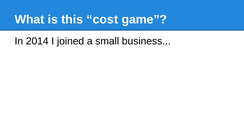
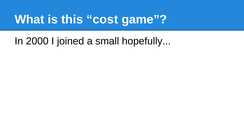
2014: 2014 -> 2000 (37, 41)
business: business -> hopefully (146, 41)
